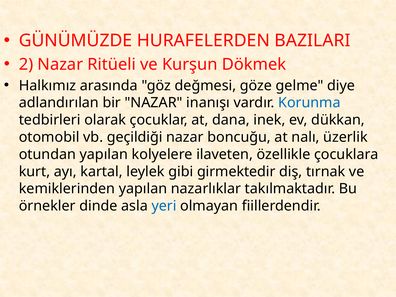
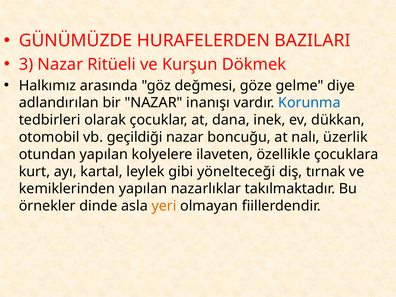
2: 2 -> 3 (26, 64)
girmektedir: girmektedir -> yönelteceği (236, 172)
yeri colour: blue -> orange (164, 206)
